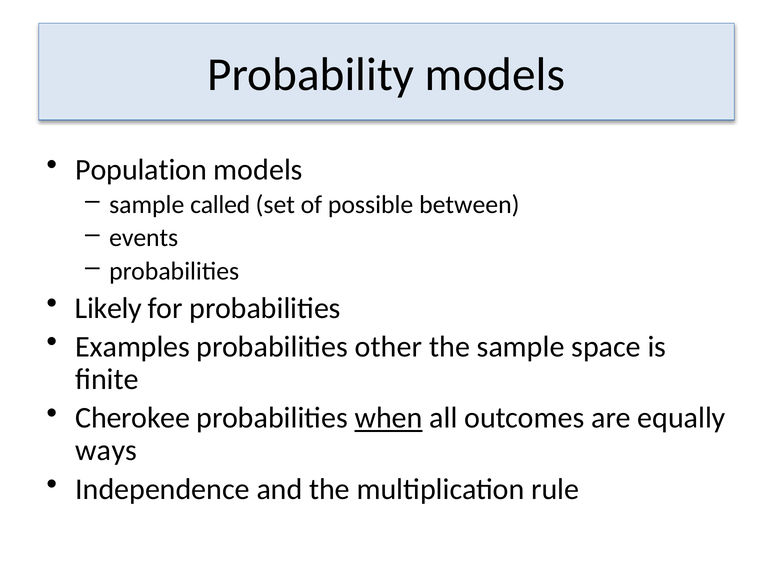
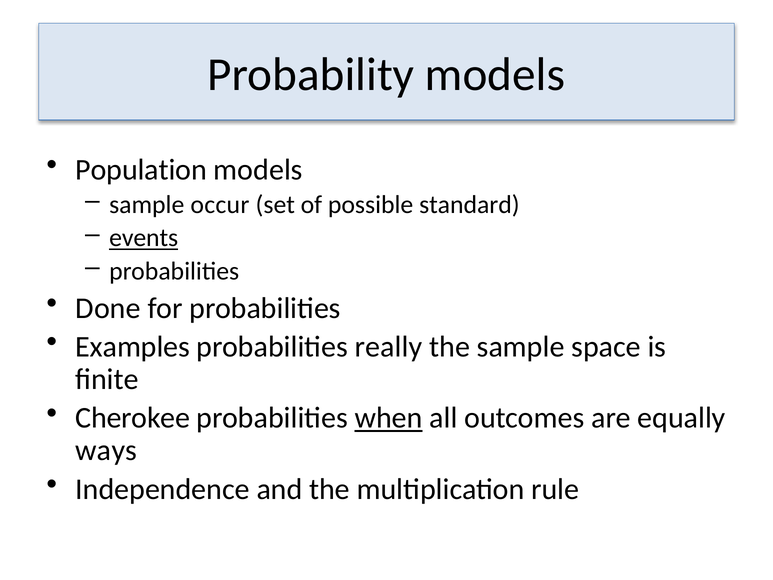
called: called -> occur (220, 205)
between: between -> standard (469, 205)
events underline: none -> present (144, 238)
Likely: Likely -> Done (108, 308)
other: other -> really (389, 347)
